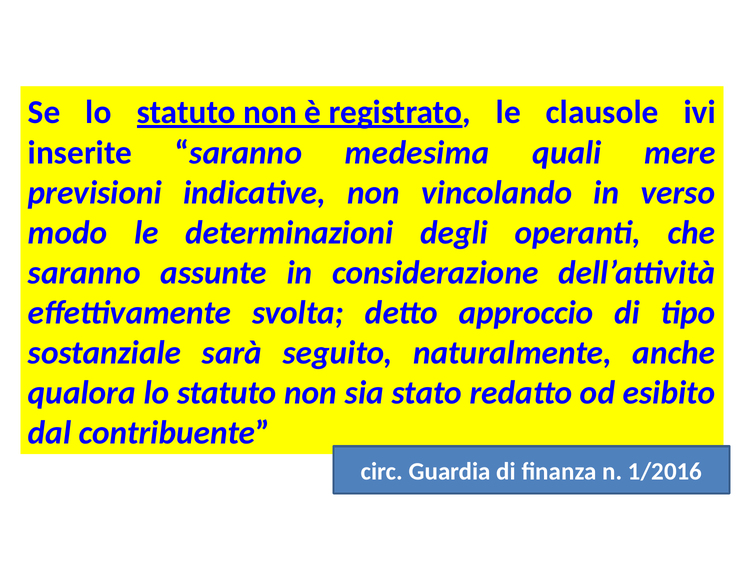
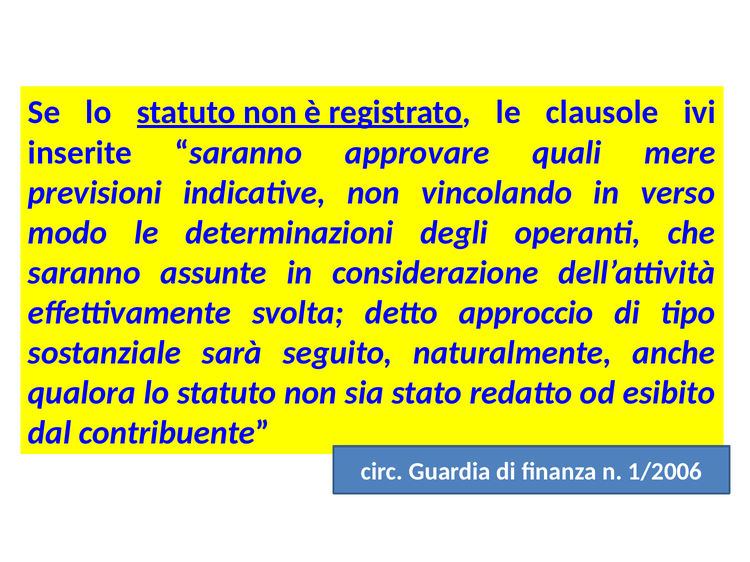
medesima: medesima -> approvare (417, 153)
1/2016: 1/2016 -> 1/2006 (665, 472)
